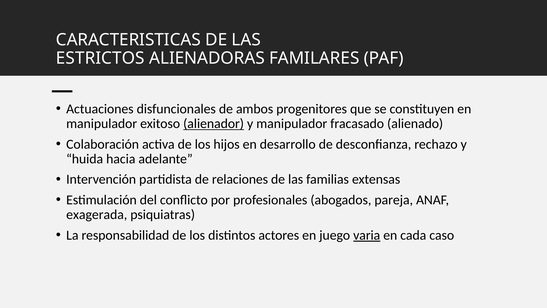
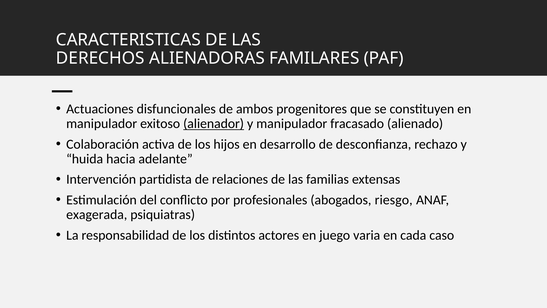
ESTRICTOS: ESTRICTOS -> DERECHOS (100, 58)
pareja: pareja -> riesgo (394, 200)
varia underline: present -> none (367, 235)
